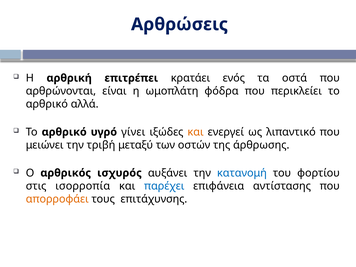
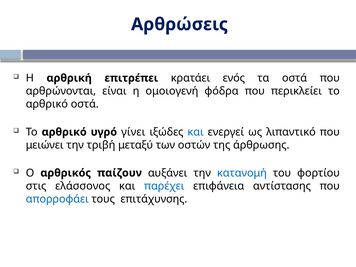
ωμοπλάτη: ωμοπλάτη -> ομοιογενή (172, 91)
αρθρικό αλλά: αλλά -> οστά (85, 104)
και colour: orange -> blue (196, 132)
ισχυρός: ισχυρός -> παίζουν (119, 173)
ισορροπία: ισορροπία -> ελάσσονος (83, 186)
απορροφάει colour: orange -> blue (57, 199)
